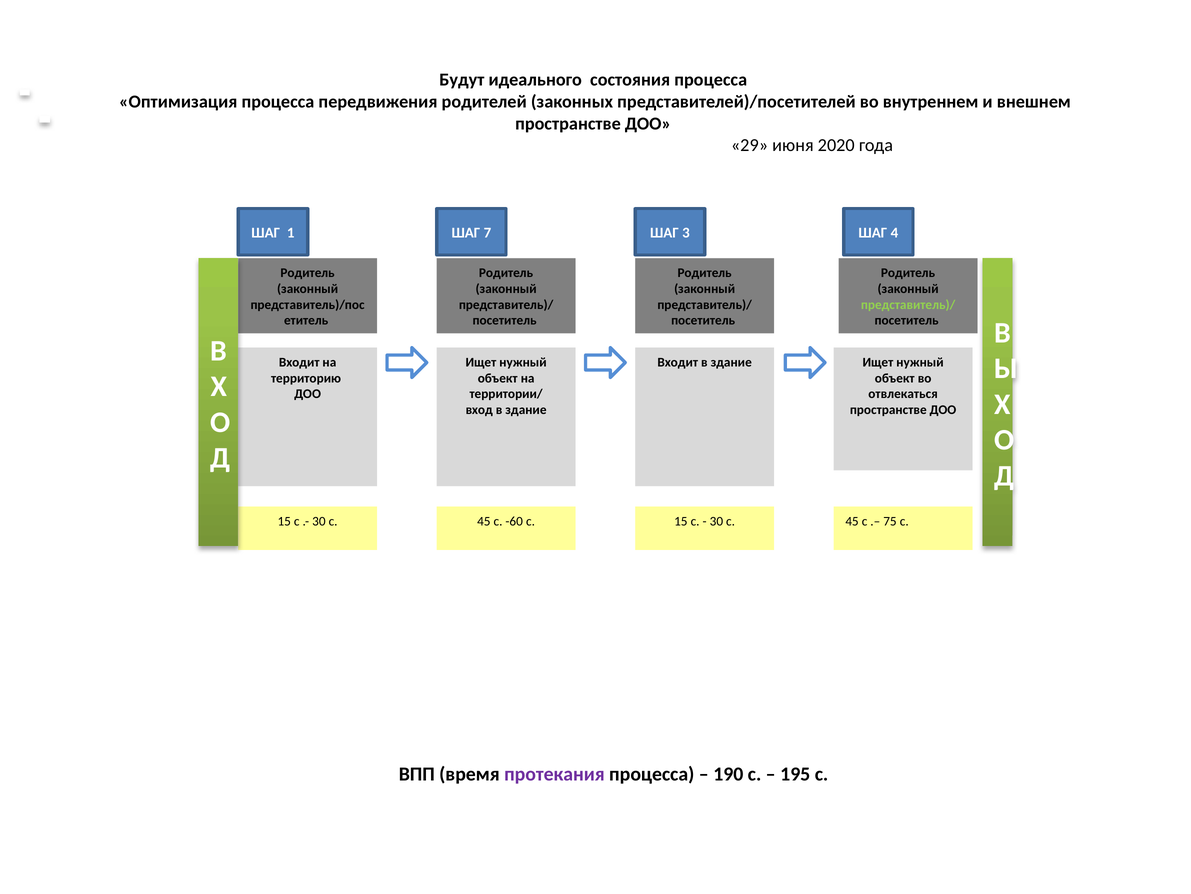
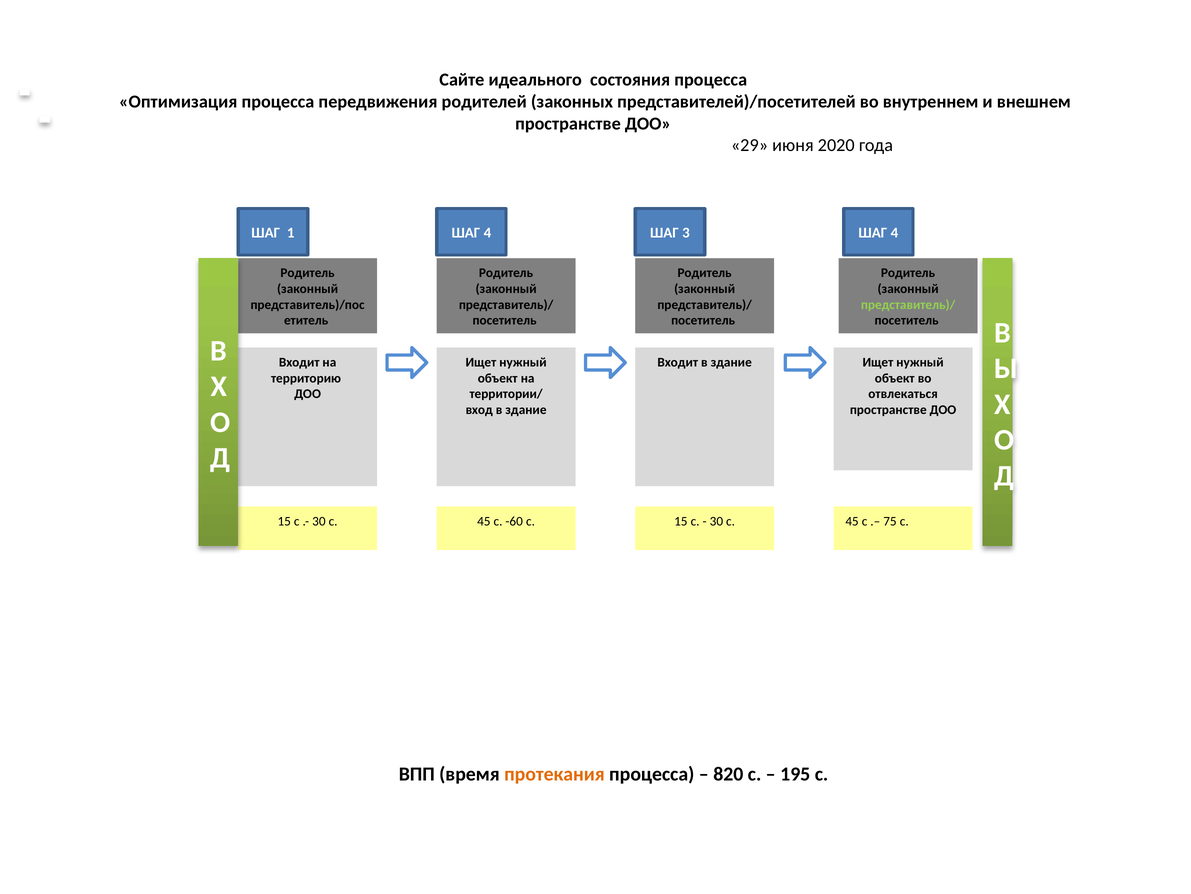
Будут: Будут -> Сайте (462, 80)
7: 7 -> 4 (487, 233)
протекания colour: purple -> orange (554, 773)
190: 190 -> 820 (728, 773)
